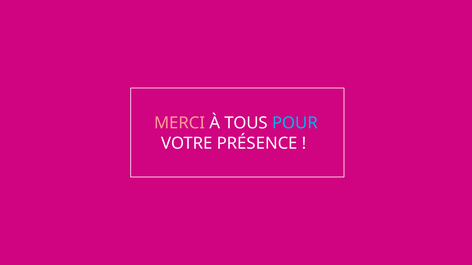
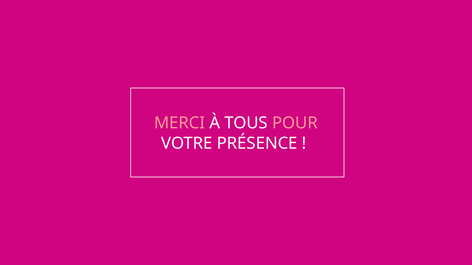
POUR colour: light blue -> pink (295, 123)
